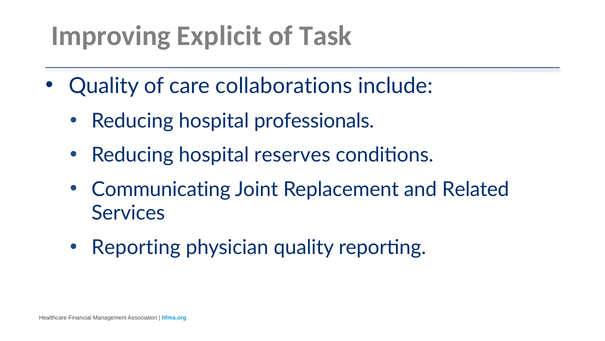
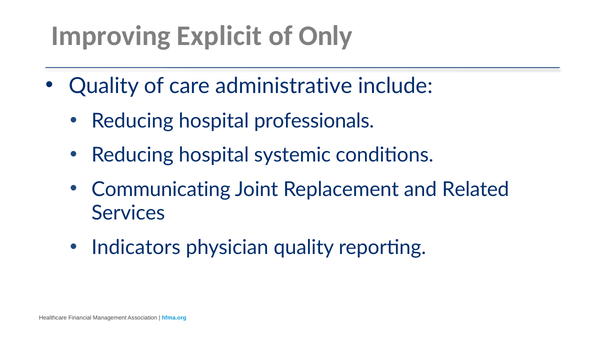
Task: Task -> Only (326, 36)
collaborations: collaborations -> administrative (284, 86)
reserves: reserves -> systemic (292, 155)
Reporting: Reporting -> Indicators (136, 247)
